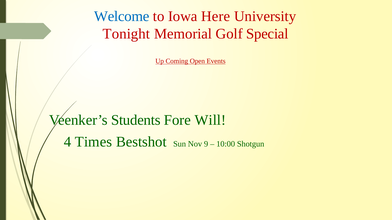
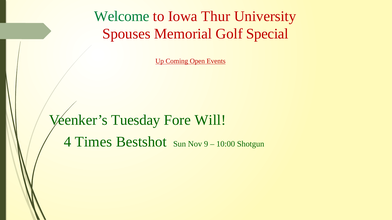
Welcome colour: blue -> green (122, 16)
Here: Here -> Thur (216, 16)
Tonight: Tonight -> Spouses (126, 34)
Students: Students -> Tuesday (136, 120)
